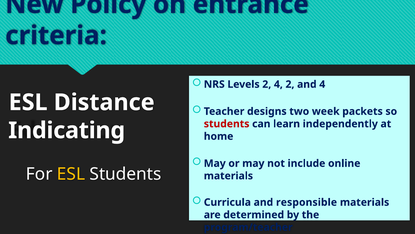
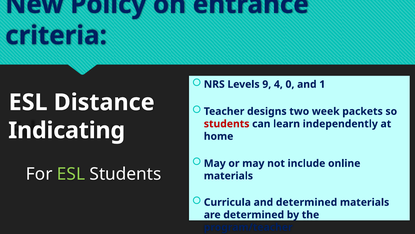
Levels 2: 2 -> 9 (267, 84)
4 2: 2 -> 0 (290, 84)
and 4: 4 -> 1 (322, 84)
ESL colour: yellow -> light green (71, 174)
and responsible: responsible -> determined (307, 202)
